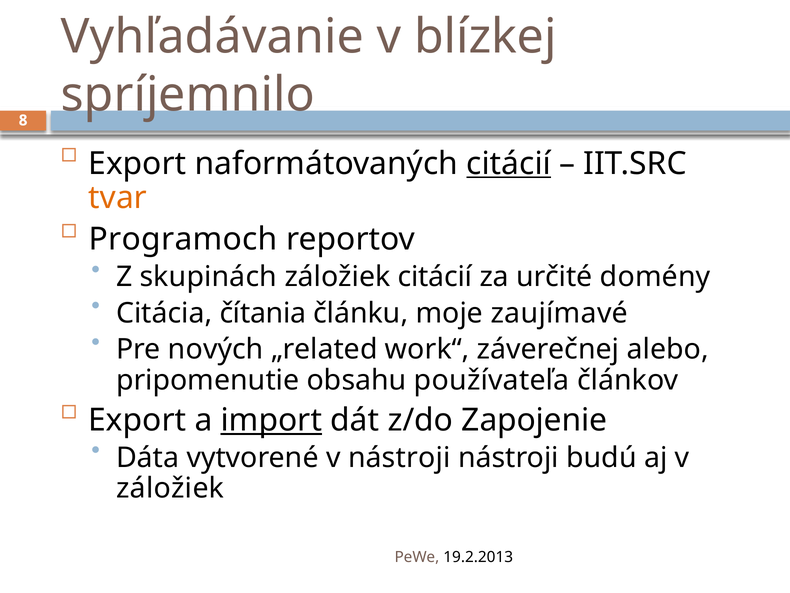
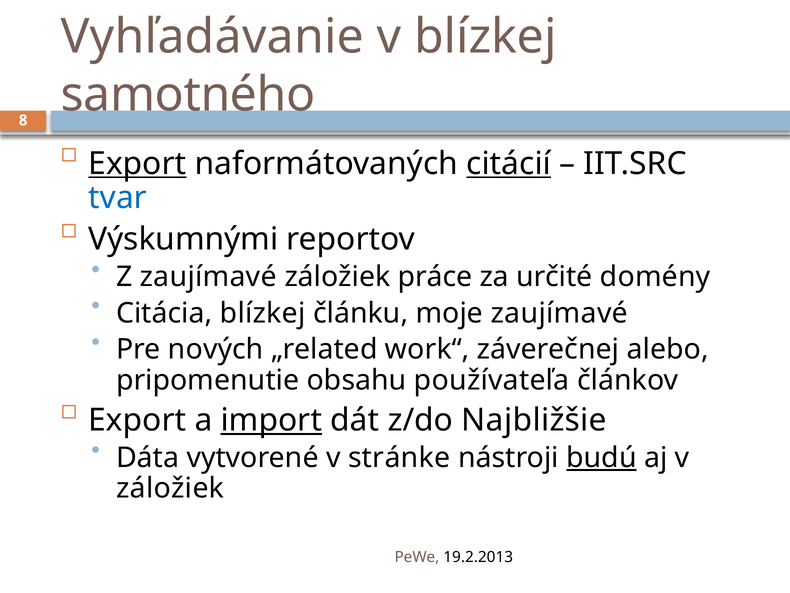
spríjemnilo: spríjemnilo -> samotného (188, 95)
Export underline: none -> present (137, 163)
tvar colour: orange -> blue (118, 198)
Programoch: Programoch -> Výskumnými (183, 239)
Z skupinách: skupinách -> zaujímavé (208, 277)
záložiek citácií: citácií -> práce (435, 277)
Citácia čítania: čítania -> blízkej (263, 313)
Zapojenie: Zapojenie -> Najbližšie (534, 420)
v nástroji: nástroji -> stránke (399, 457)
budú underline: none -> present (601, 457)
